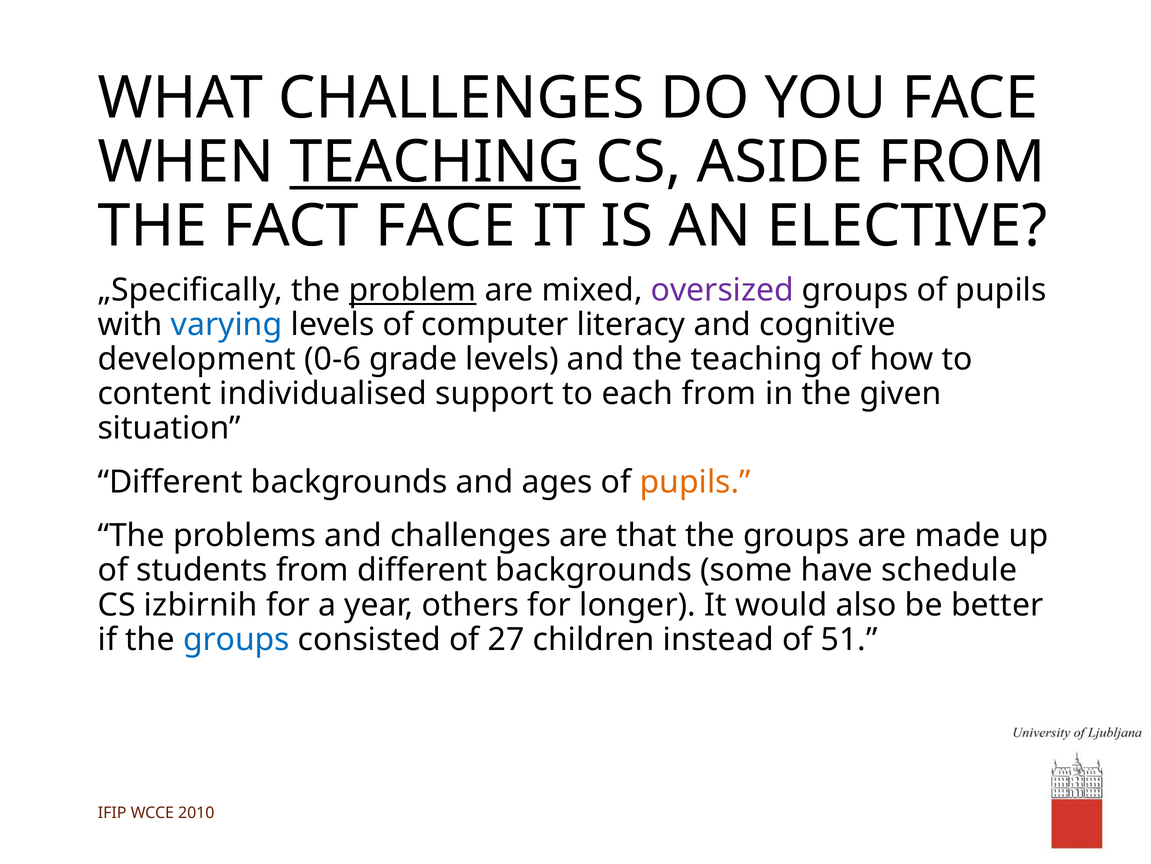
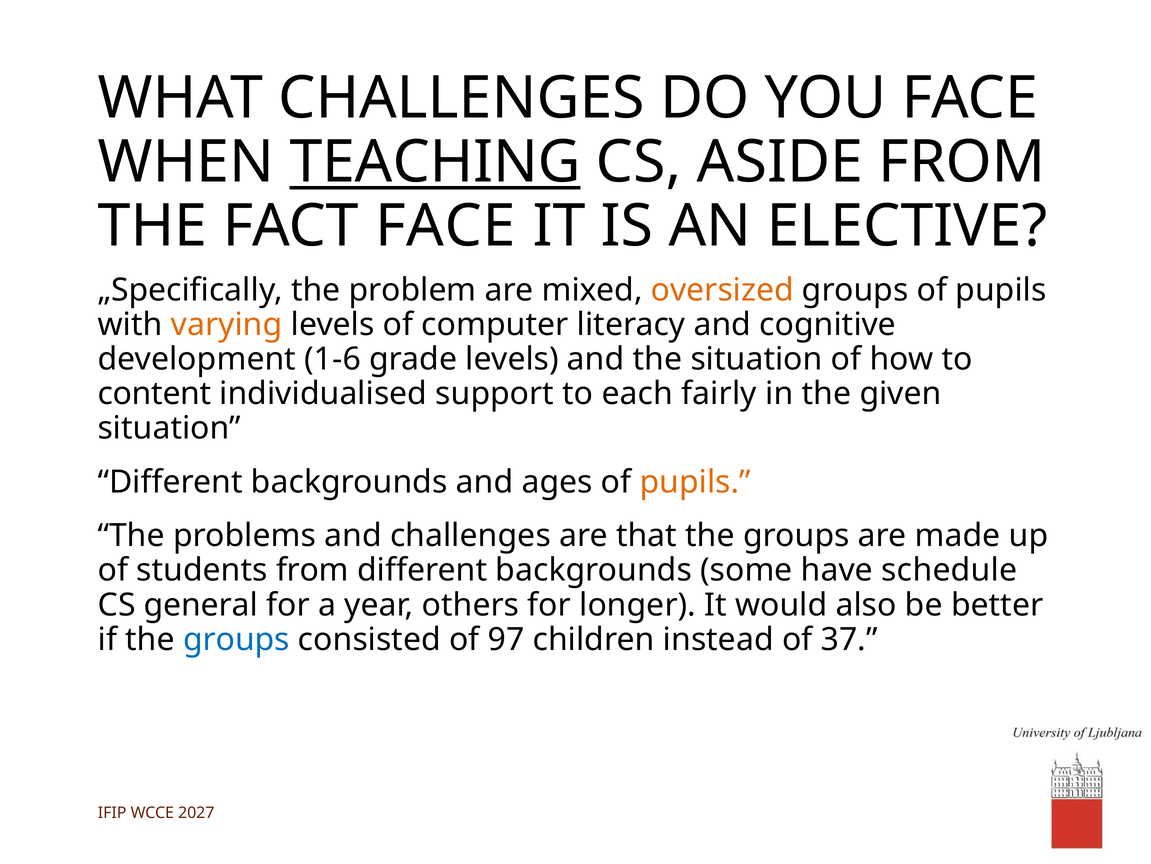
problem underline: present -> none (413, 290)
oversized colour: purple -> orange (722, 290)
varying colour: blue -> orange (227, 324)
0-6: 0-6 -> 1-6 (333, 359)
the teaching: teaching -> situation (757, 359)
each from: from -> fairly (719, 393)
izbirnih: izbirnih -> general (201, 604)
27: 27 -> 97 (506, 639)
51: 51 -> 37 (849, 639)
2010: 2010 -> 2027 (196, 812)
